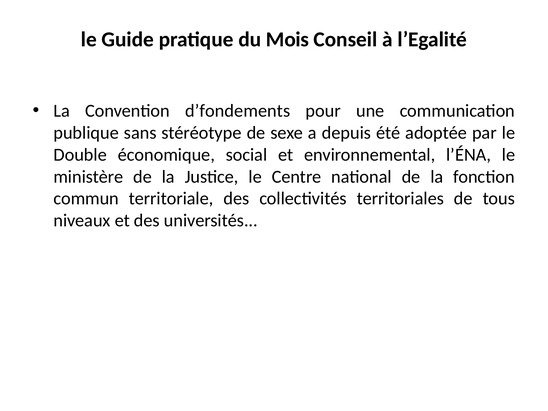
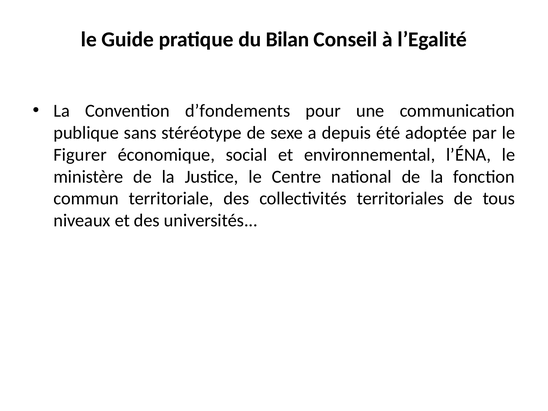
Mois: Mois -> Bilan (288, 39)
Double: Double -> Figurer (80, 155)
